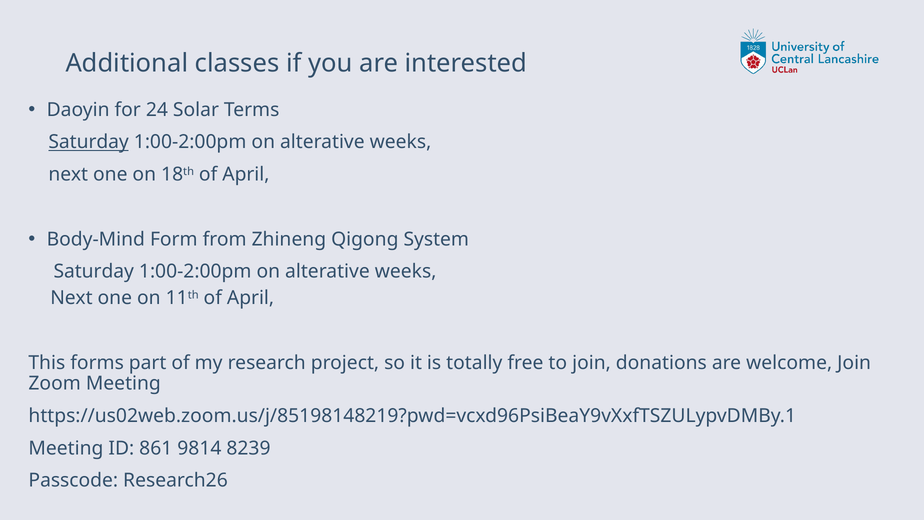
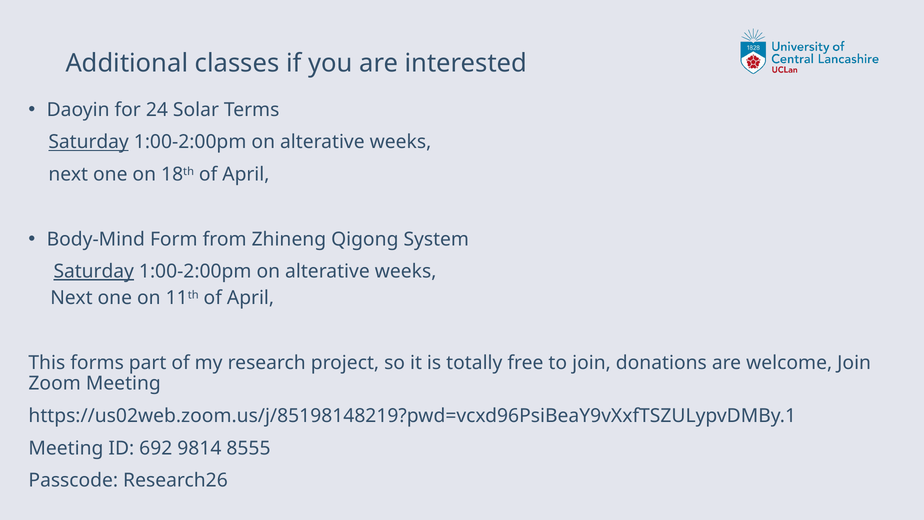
Saturday underline: none -> present (94, 271)
861: 861 -> 692 (156, 448)
8239: 8239 -> 8555 (248, 448)
